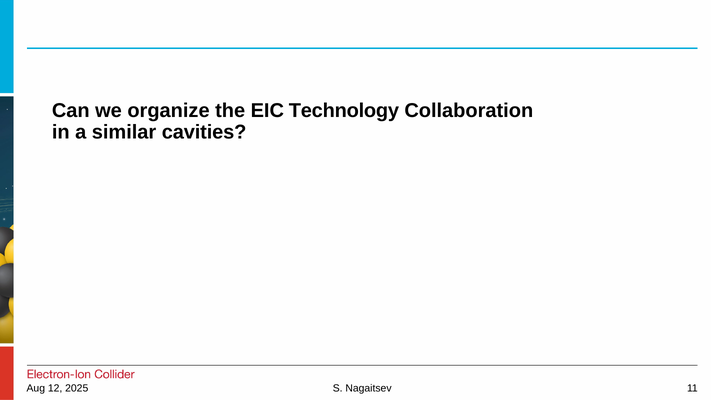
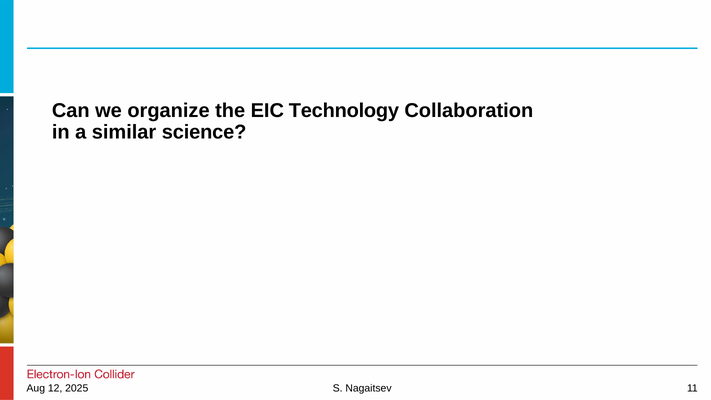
cavities: cavities -> science (204, 132)
